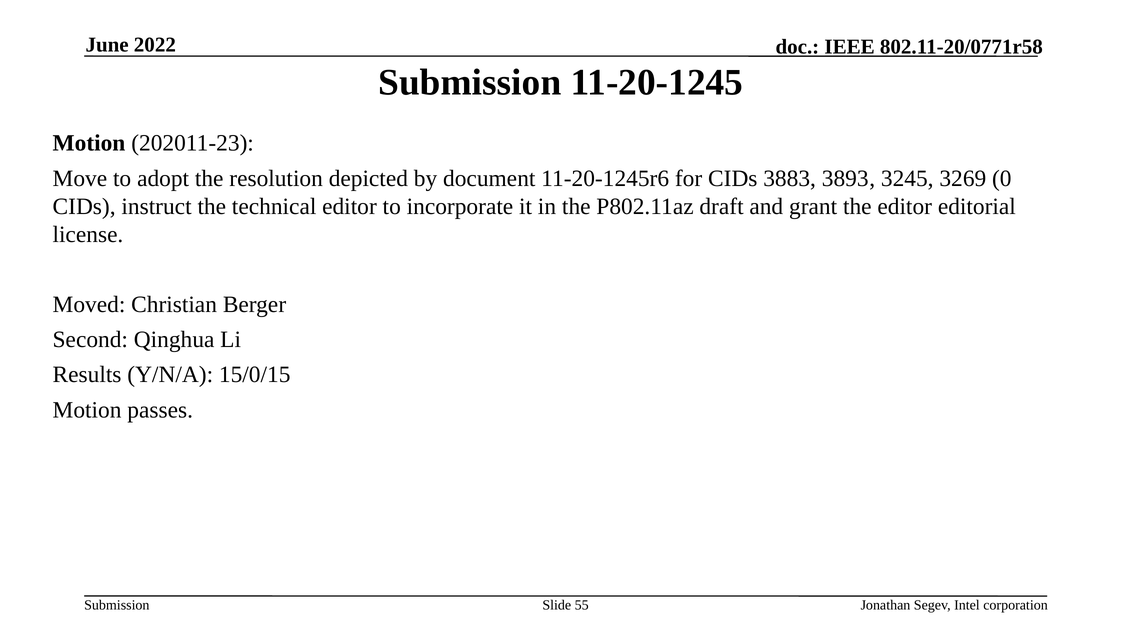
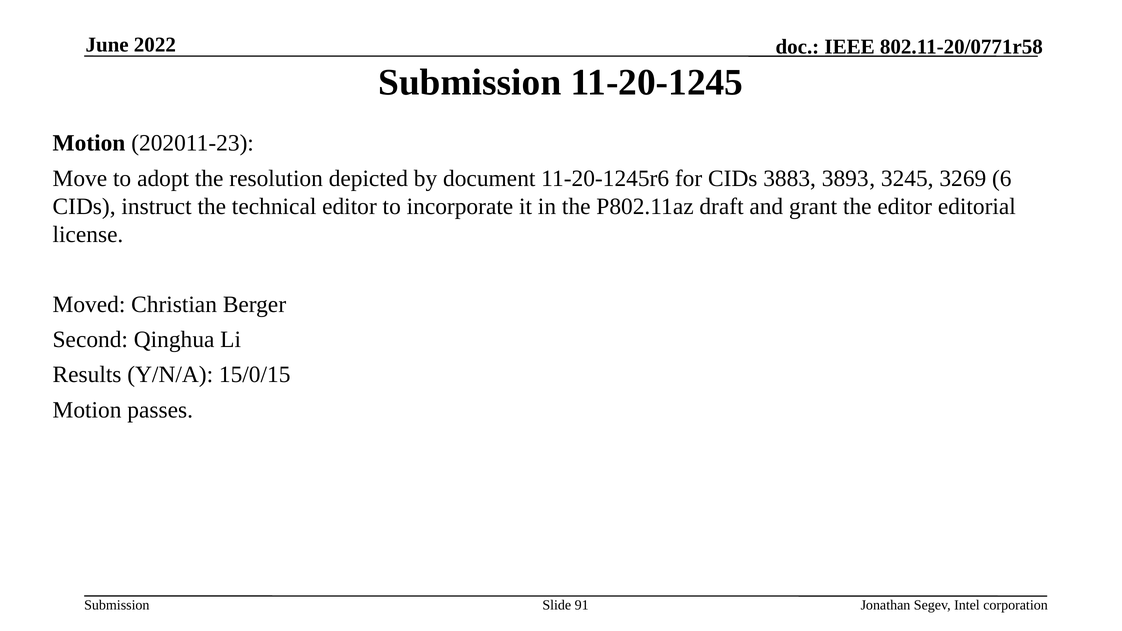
0: 0 -> 6 (1002, 178)
55: 55 -> 91 (582, 605)
